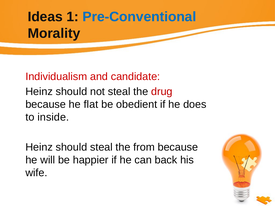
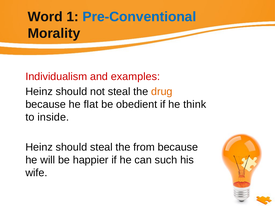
Ideas: Ideas -> Word (45, 17)
candidate: candidate -> examples (135, 77)
drug colour: red -> orange (162, 92)
does: does -> think (195, 104)
back: back -> such (166, 160)
